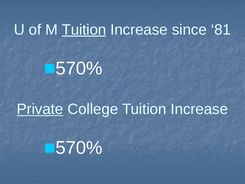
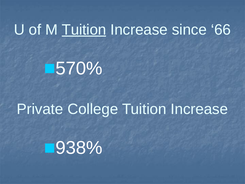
81: 81 -> 66 (221, 30)
Private underline: present -> none (40, 109)
570%: 570% -> 938% (79, 148)
